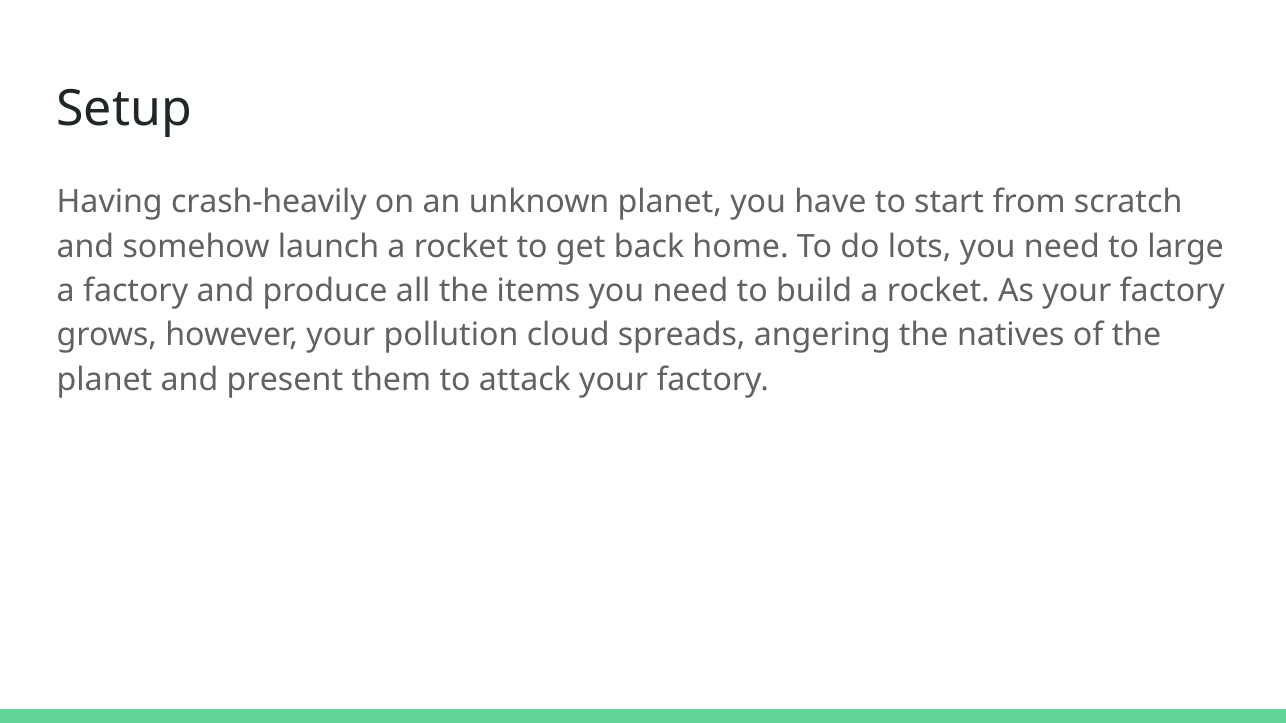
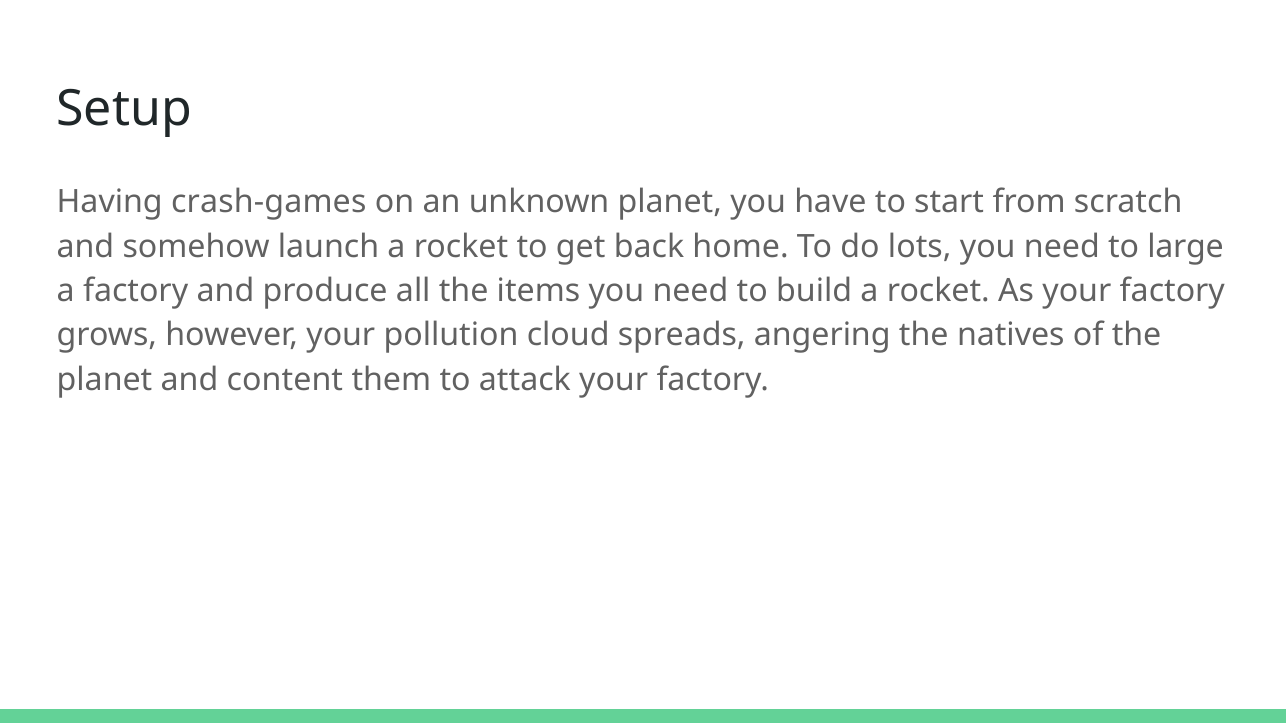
crash-heavily: crash-heavily -> crash-games (269, 202)
present: present -> content (285, 380)
